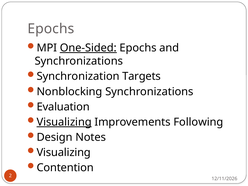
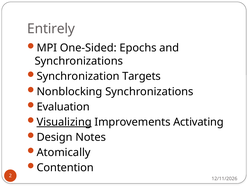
Epochs: Epochs -> Entirely (51, 29)
One-Sided underline: present -> none (88, 48)
Following: Following -> Activating (198, 122)
Visualizing: Visualizing -> Atomically (64, 152)
